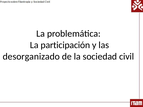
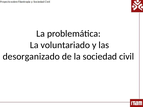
participación: participación -> voluntariado (65, 45)
